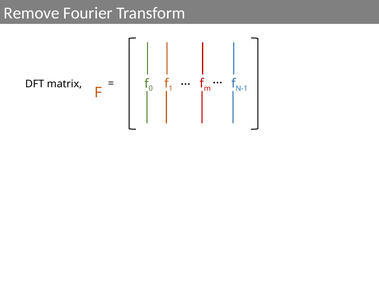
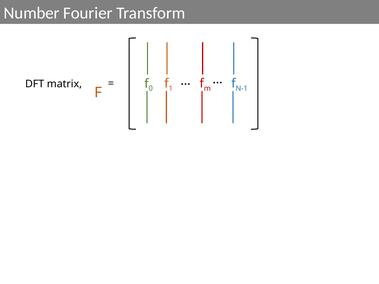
Remove: Remove -> Number (32, 13)
